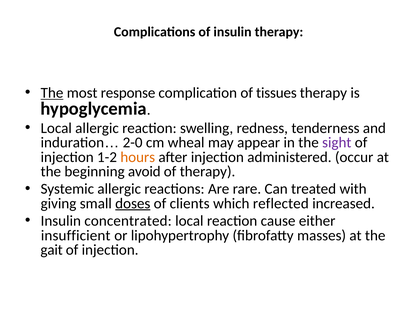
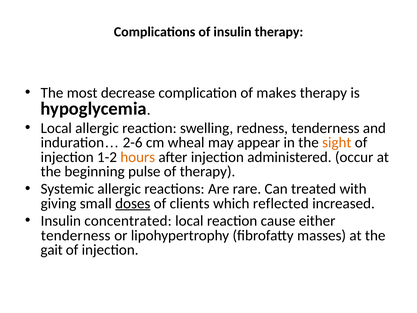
The underline: present -> none (52, 93)
response: response -> decrease (128, 93)
tissues: tissues -> makes (276, 93)
2-0: 2-0 -> 2-6 (133, 142)
sight colour: purple -> orange (337, 142)
avoid: avoid -> pulse (144, 171)
insufficient: insufficient -> tenderness (76, 235)
